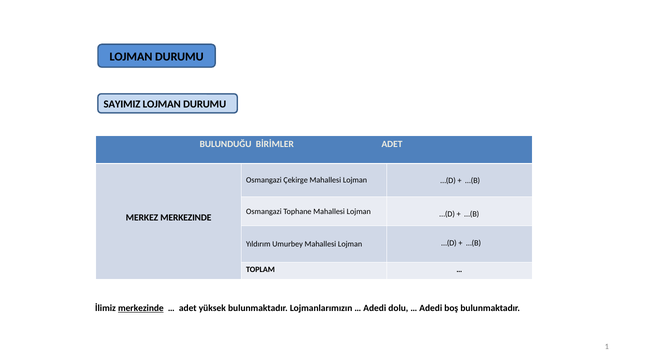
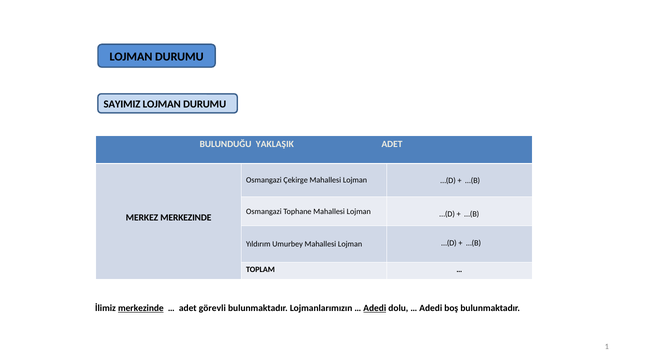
BİRİMLER: BİRİMLER -> YAKLAŞIK (275, 144)
yüksek: yüksek -> görevli (212, 309)
Adedi underline: none -> present (375, 309)
